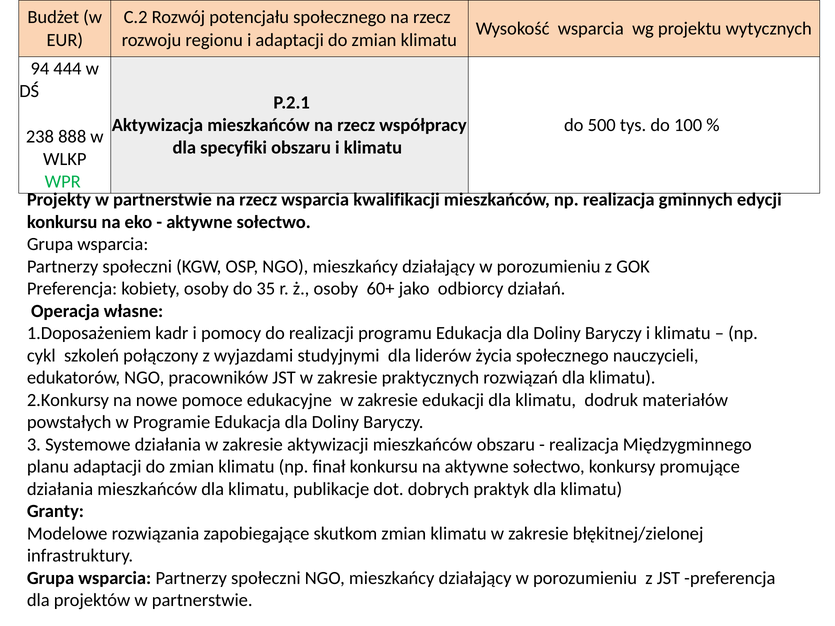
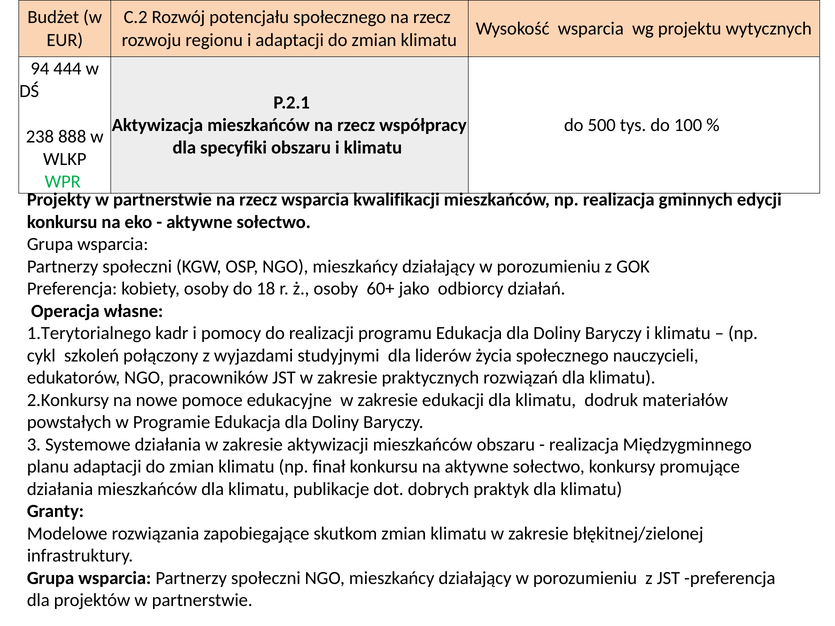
35: 35 -> 18 (266, 289)
1.Doposażeniem: 1.Doposażeniem -> 1.Terytorialnego (89, 333)
